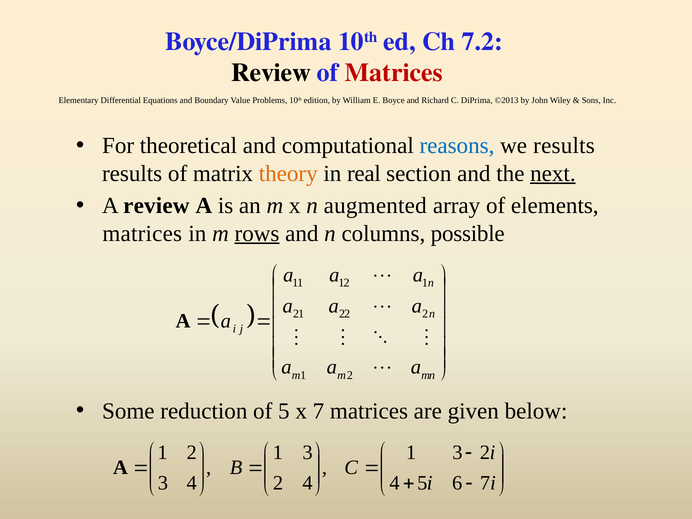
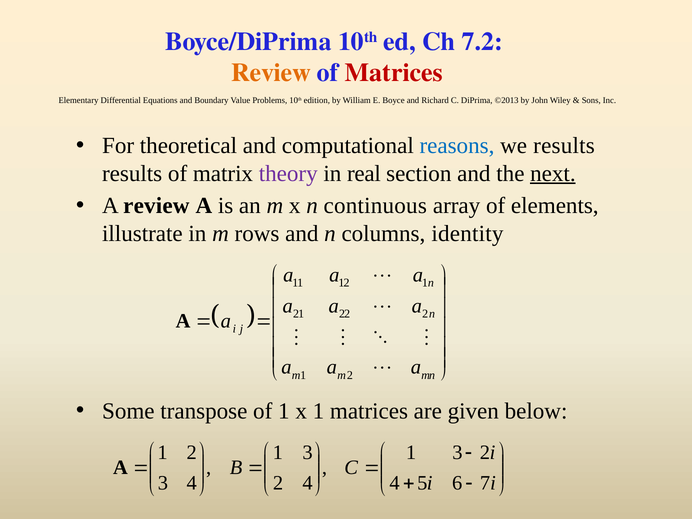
Review colour: black -> orange (271, 73)
theory colour: orange -> purple (288, 173)
augmented: augmented -> continuous (375, 206)
matrices: matrices -> illustrate (142, 233)
rows underline: present -> none (257, 233)
possible: possible -> identity (467, 233)
reduction: reduction -> transpose (204, 411)
of 5: 5 -> 1 (284, 411)
x 7: 7 -> 1 (318, 411)
